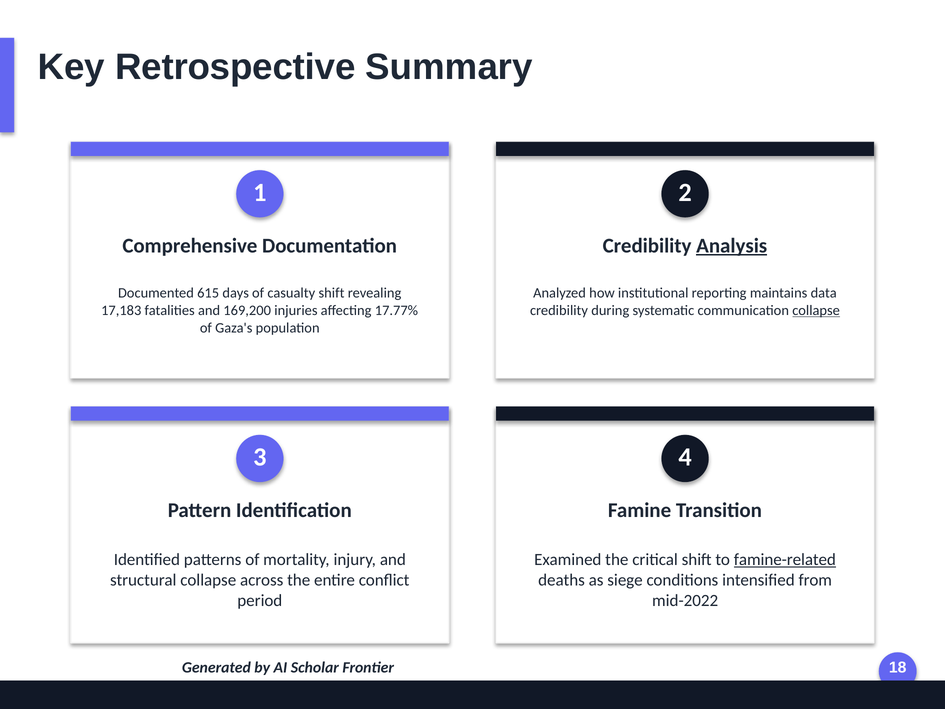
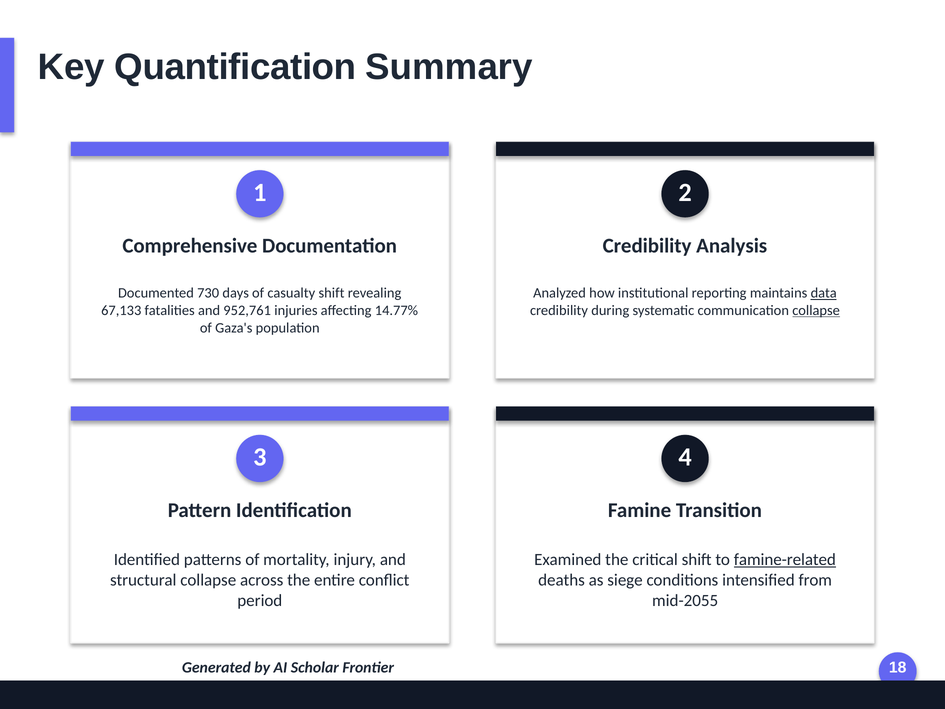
Retrospective: Retrospective -> Quantification (235, 67)
Analysis underline: present -> none (732, 246)
615: 615 -> 730 (208, 293)
data underline: none -> present (824, 293)
17,183: 17,183 -> 67,133 (121, 310)
169,200: 169,200 -> 952,761 (247, 310)
17.77%: 17.77% -> 14.77% (396, 310)
mid-2022: mid-2022 -> mid-2055 (685, 600)
